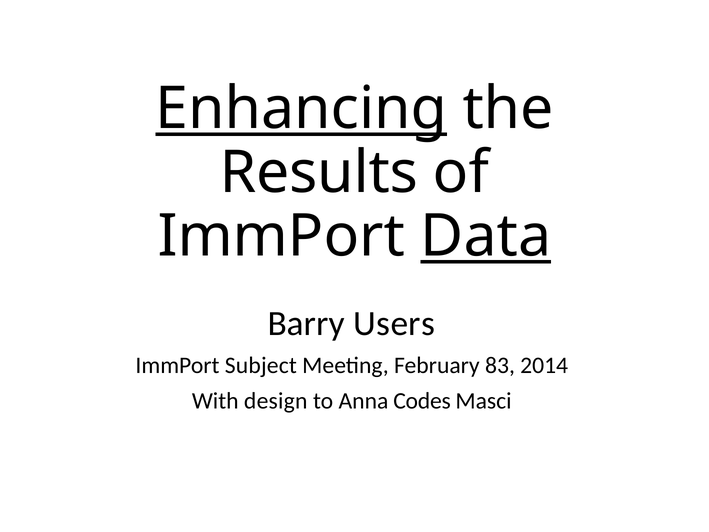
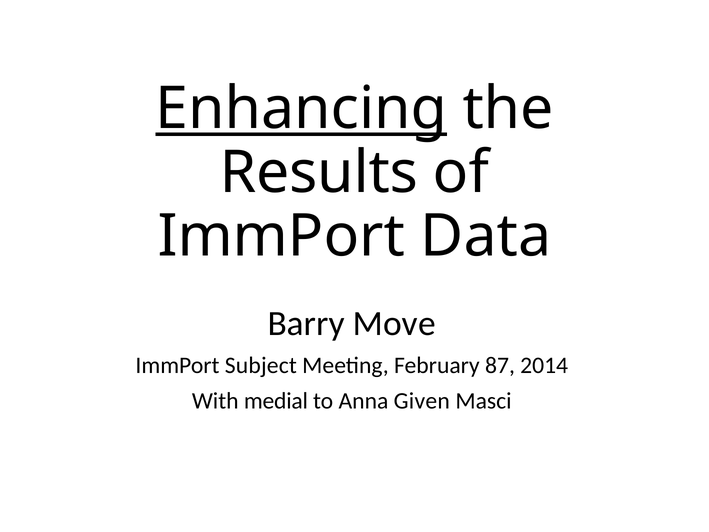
Data underline: present -> none (486, 236)
Users: Users -> Move (394, 323)
83: 83 -> 87 (500, 365)
design: design -> medial (276, 401)
Codes: Codes -> Given (422, 401)
